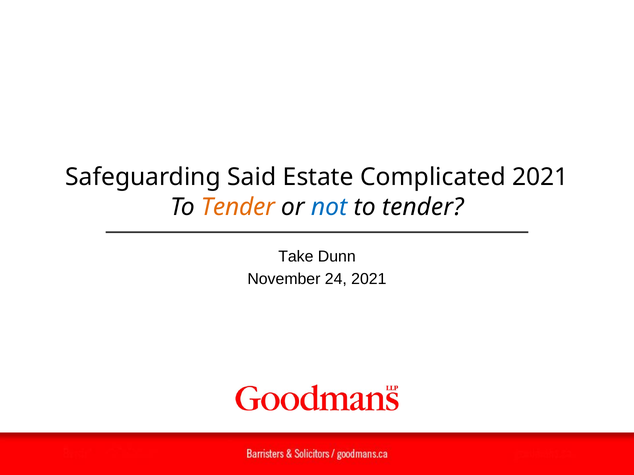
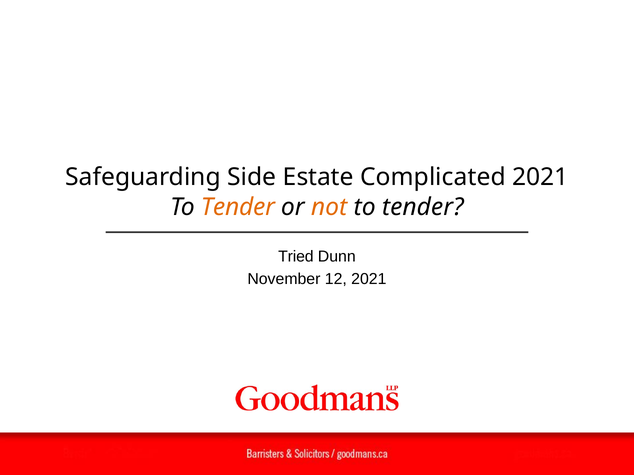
Said: Said -> Side (252, 178)
not colour: blue -> orange (329, 207)
Take: Take -> Tried (296, 257)
24: 24 -> 12 (336, 279)
